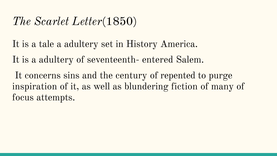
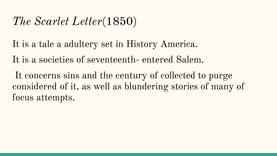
is a adultery: adultery -> societies (56, 59)
repented: repented -> collected (178, 75)
inspiration: inspiration -> considered (35, 86)
fiction: fiction -> stories (185, 86)
